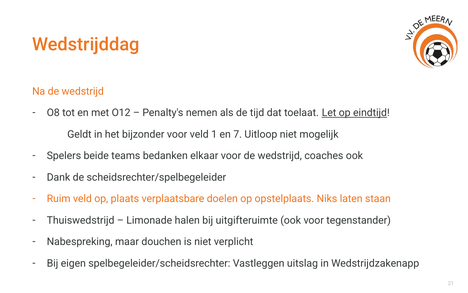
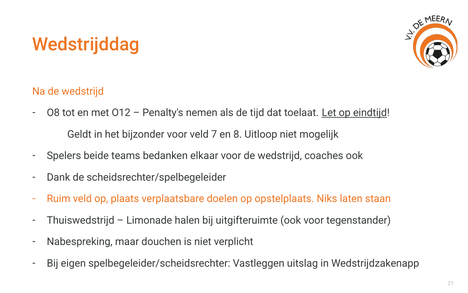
1: 1 -> 7 (214, 134)
7: 7 -> 8 (238, 134)
